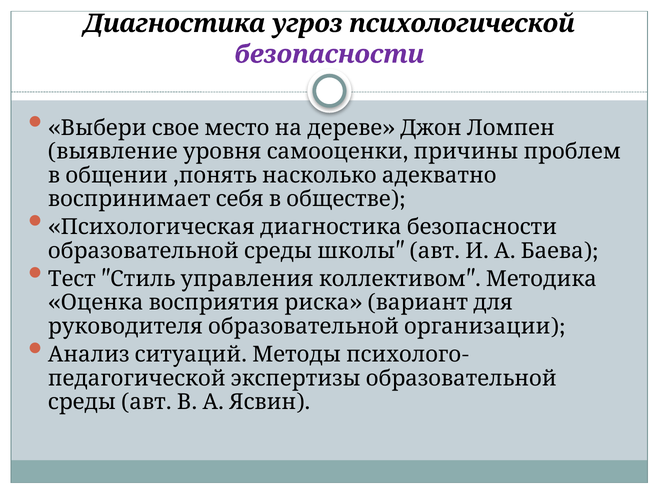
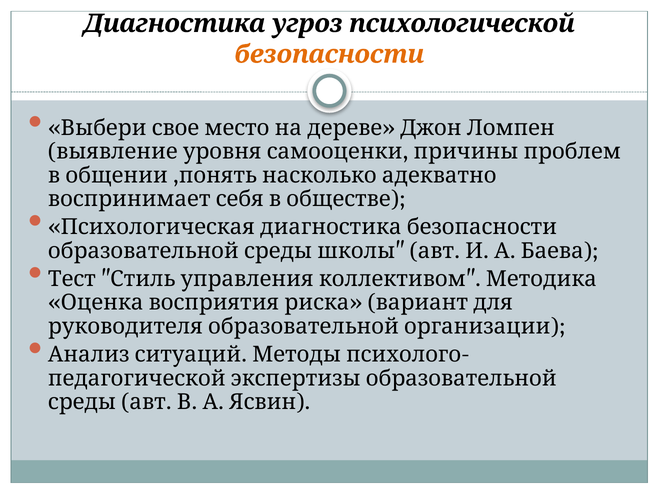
безопасности colour: purple -> orange (329, 54)
